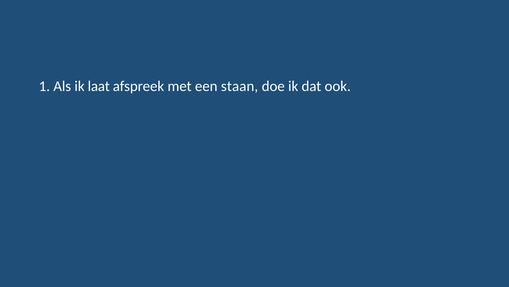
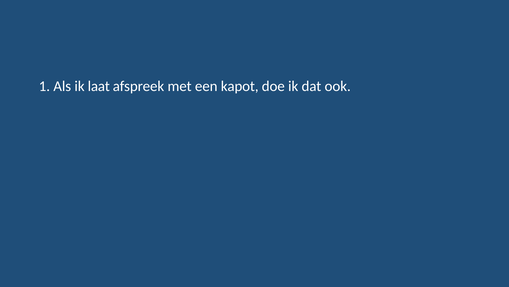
staan: staan -> kapot (240, 86)
